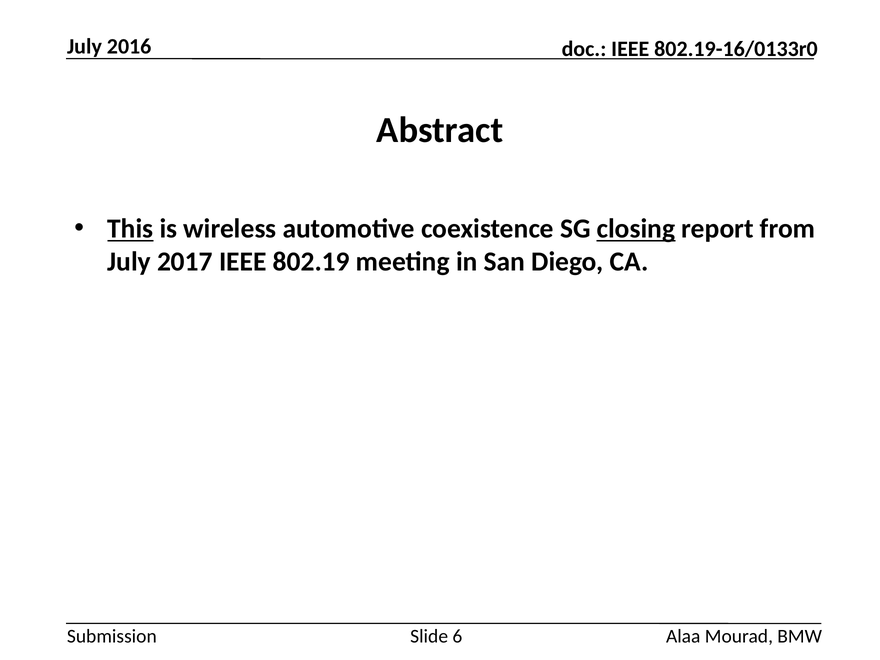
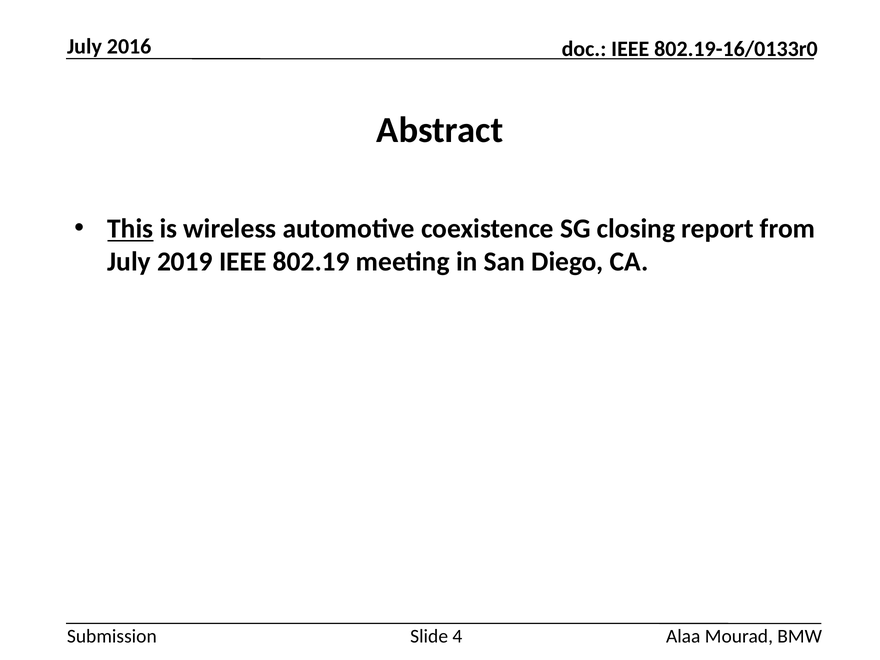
closing underline: present -> none (636, 229)
2017: 2017 -> 2019 (185, 262)
6: 6 -> 4 (457, 636)
